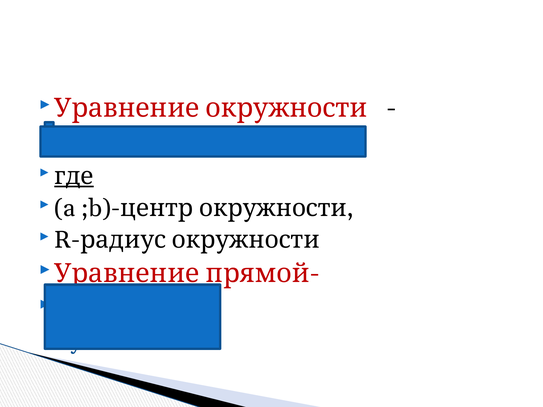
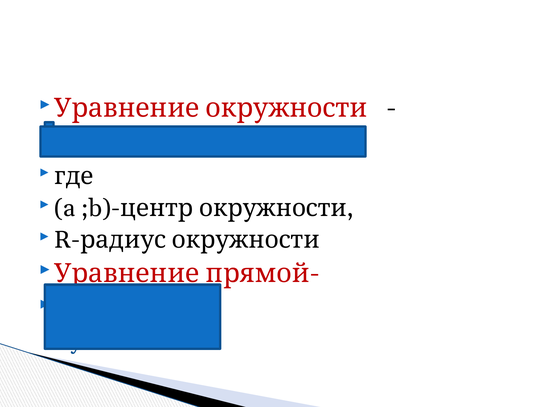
где underline: present -> none (74, 176)
